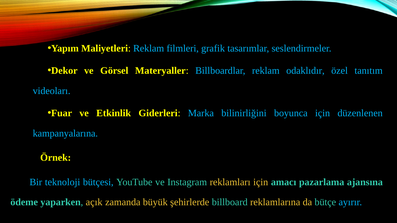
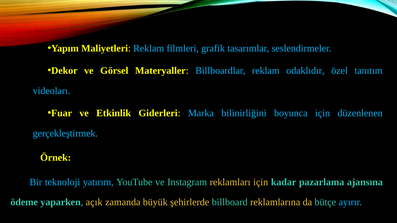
kampanyalarına: kampanyalarına -> gerçekleştirmek (65, 133)
bütçesi: bütçesi -> yatırım (98, 182)
amacı: amacı -> kadar (284, 182)
